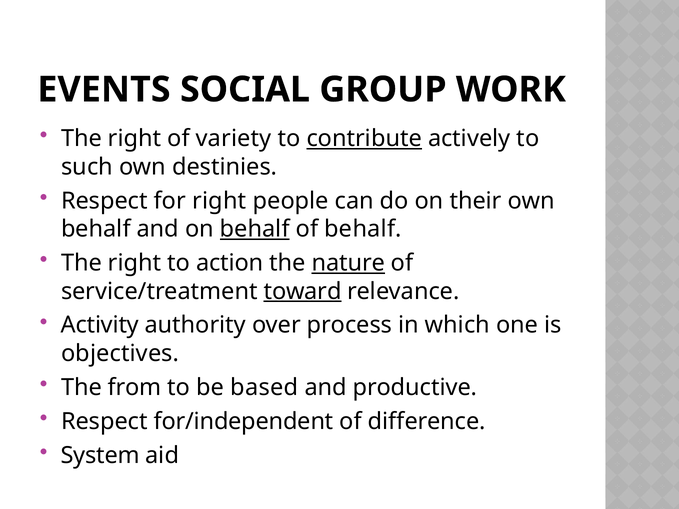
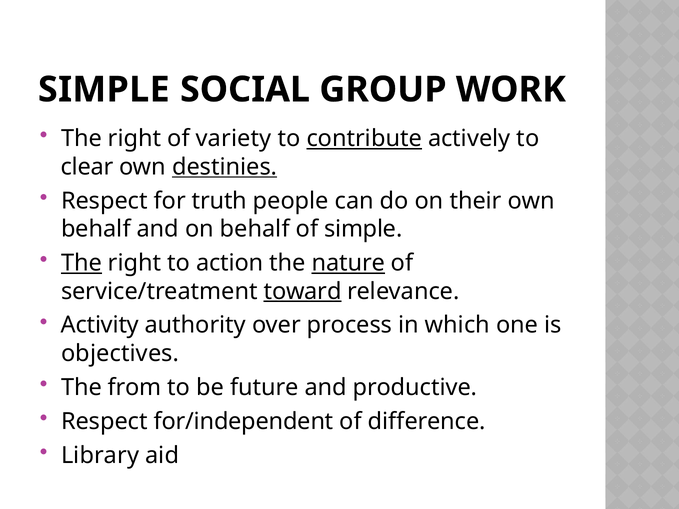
EVENTS: EVENTS -> SIMPLE (104, 90)
such: such -> clear (87, 167)
destinies underline: none -> present (225, 167)
for right: right -> truth (219, 201)
behalf underline: present -> none (255, 229)
of behalf: behalf -> simple (363, 229)
The underline: none -> present (81, 263)
based: based -> future (264, 388)
System: System -> Library (100, 455)
